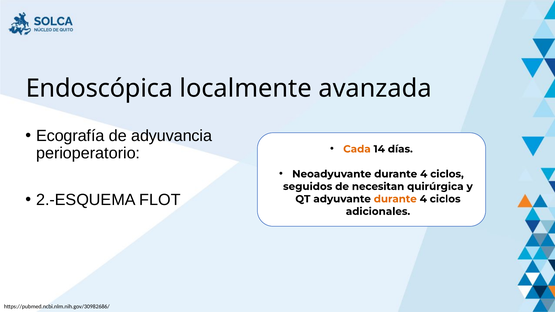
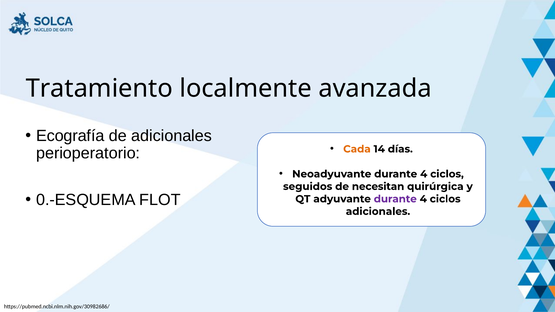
Endoscópica: Endoscópica -> Tratamiento (99, 89)
de adyuvancia: adyuvancia -> adicionales (172, 136)
2.-ESQUEMA: 2.-ESQUEMA -> 0.-ESQUEMA (86, 200)
durante colour: orange -> purple (395, 199)
